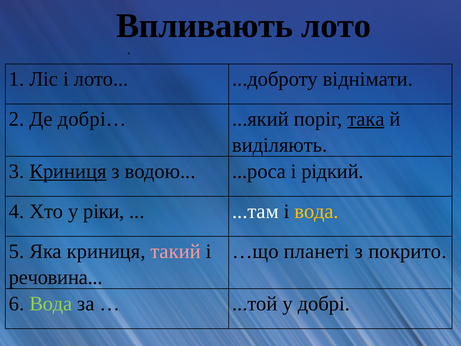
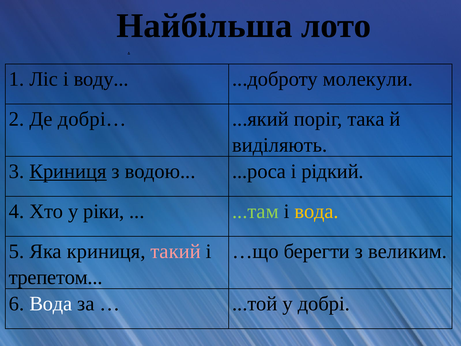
Впливають: Впливають -> Найбільша (204, 26)
і лото: лото -> воду (101, 79)
віднімати: віднімати -> молекули (368, 79)
така underline: present -> none (366, 119)
...там colour: white -> light green (255, 211)
планеті: планеті -> берегти (317, 251)
покрито: покрито -> великим (408, 251)
речовина: речовина -> трепетом (56, 277)
Вода colour: light green -> white (51, 303)
